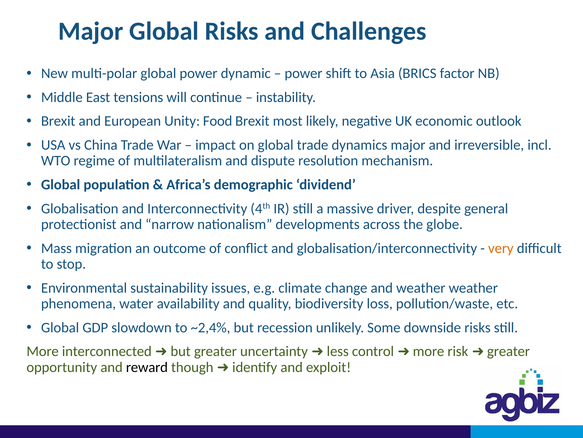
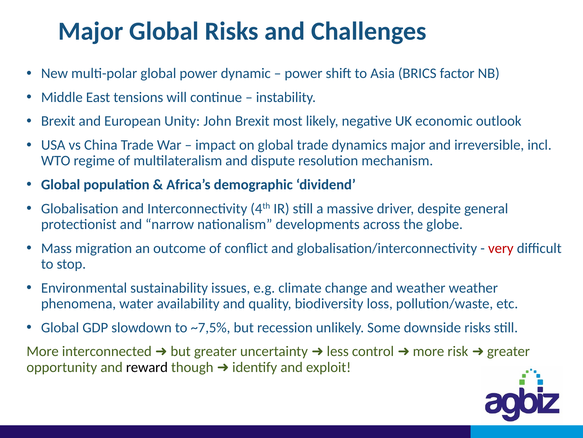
Food: Food -> John (217, 121)
very colour: orange -> red (501, 248)
~2,4%: ~2,4% -> ~7,5% (211, 327)
